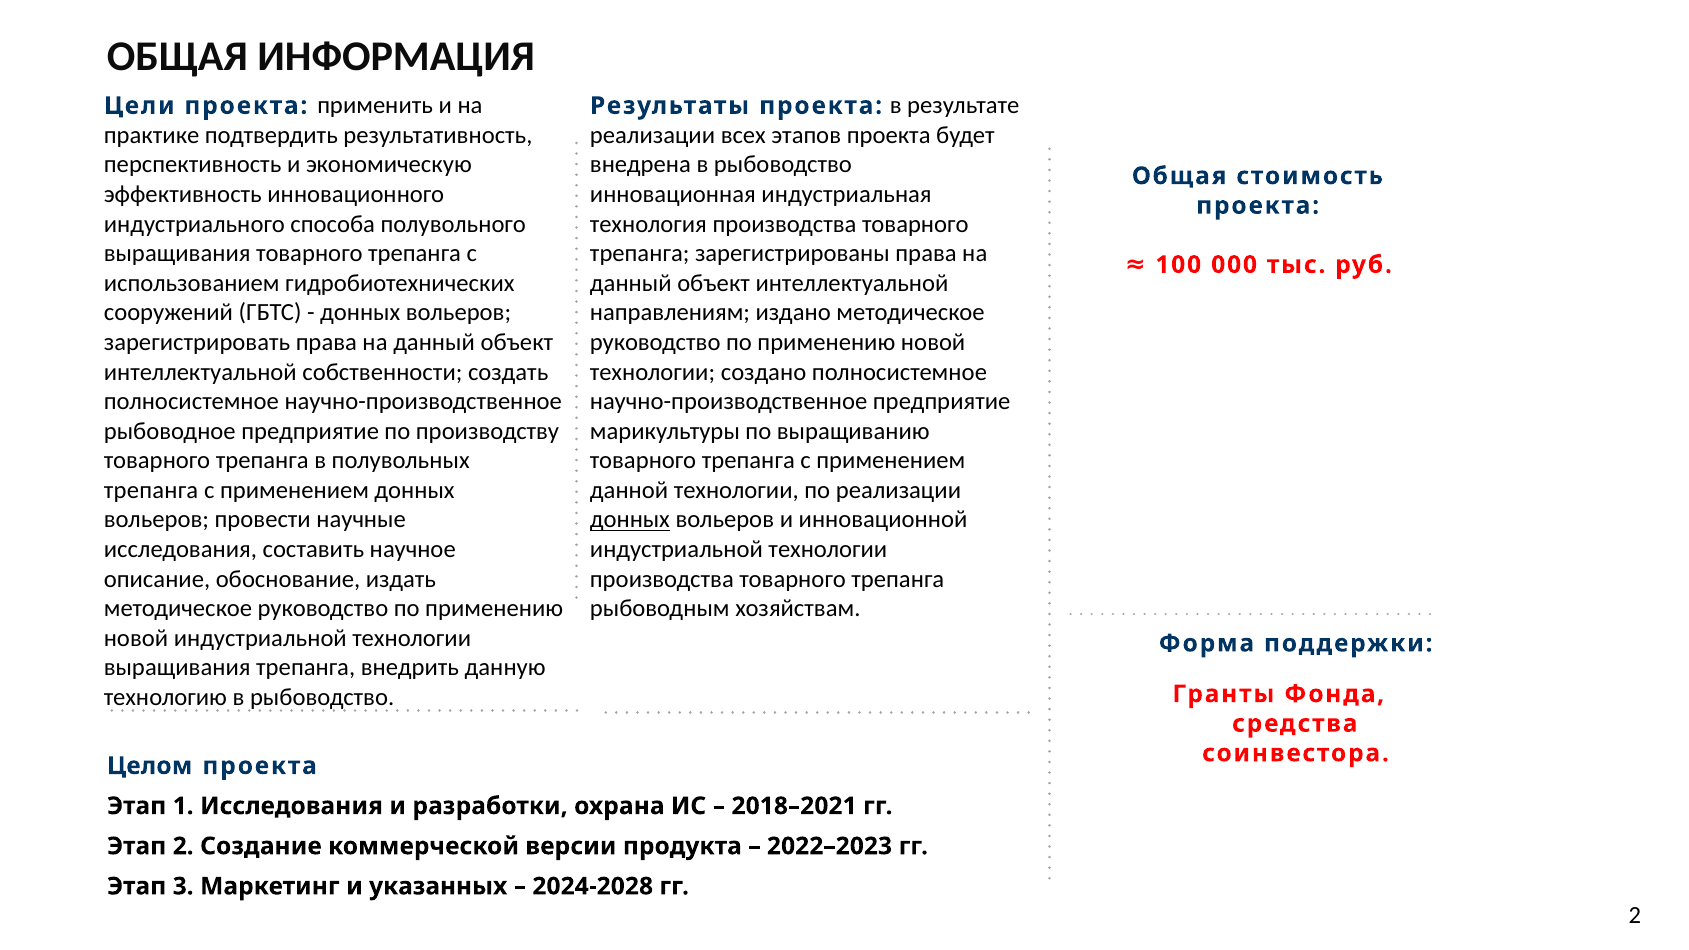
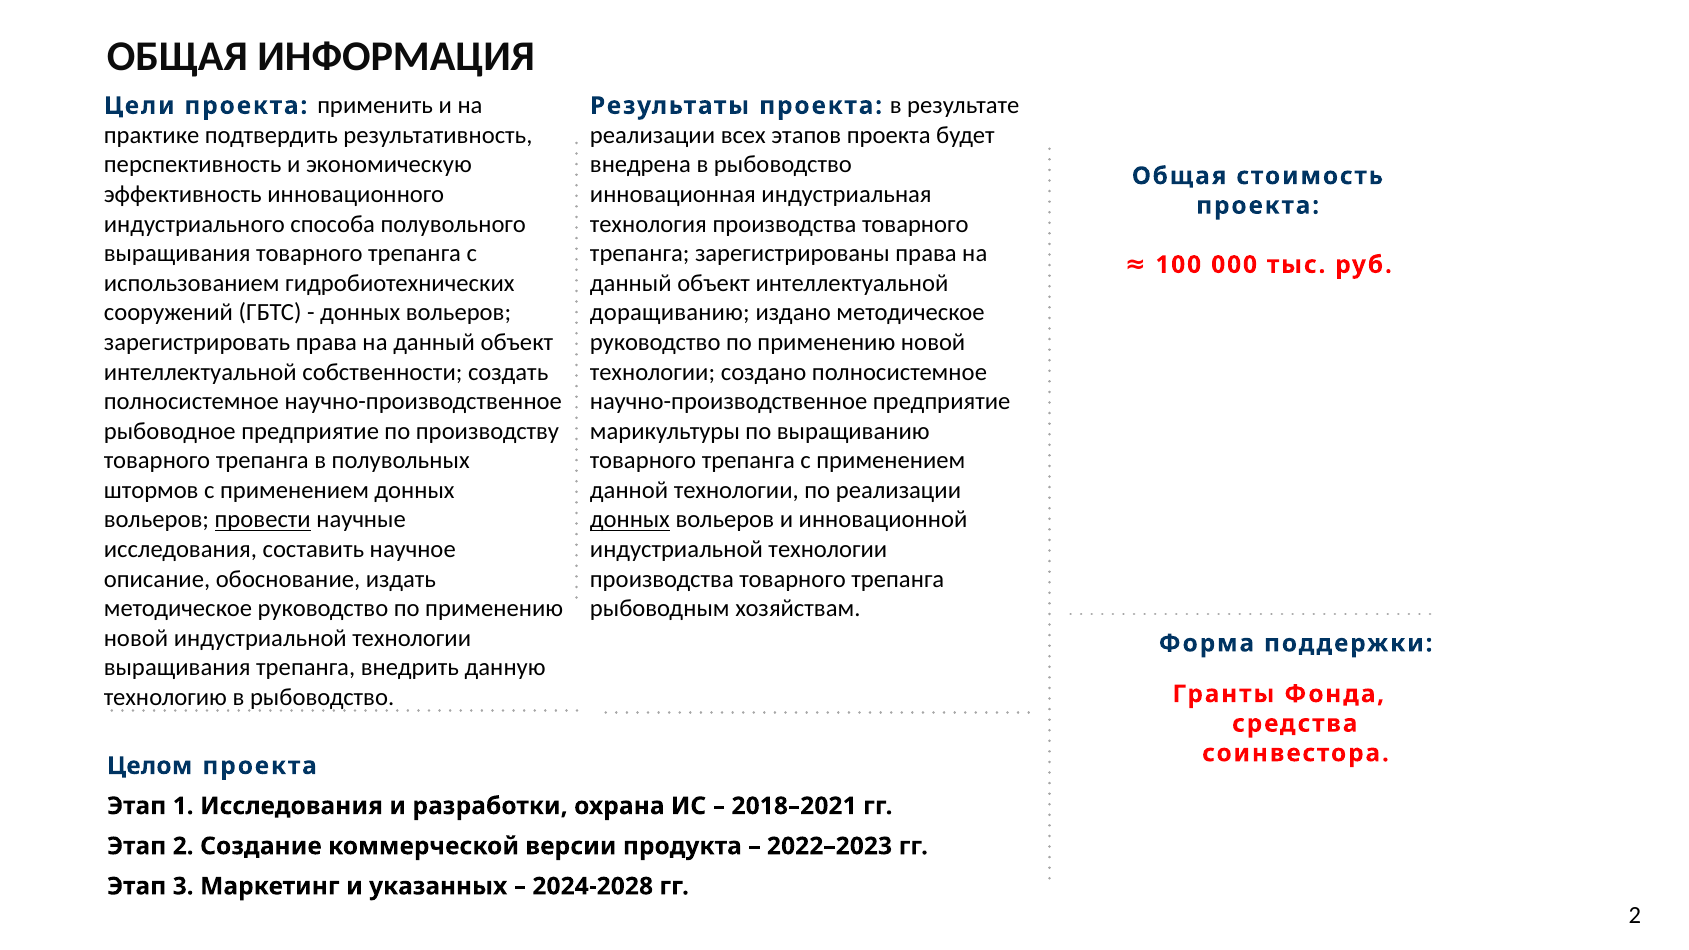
направлениям: направлениям -> доращиванию (670, 313)
трепанга: трепанга -> штормов (151, 490)
провести underline: none -> present (263, 520)
